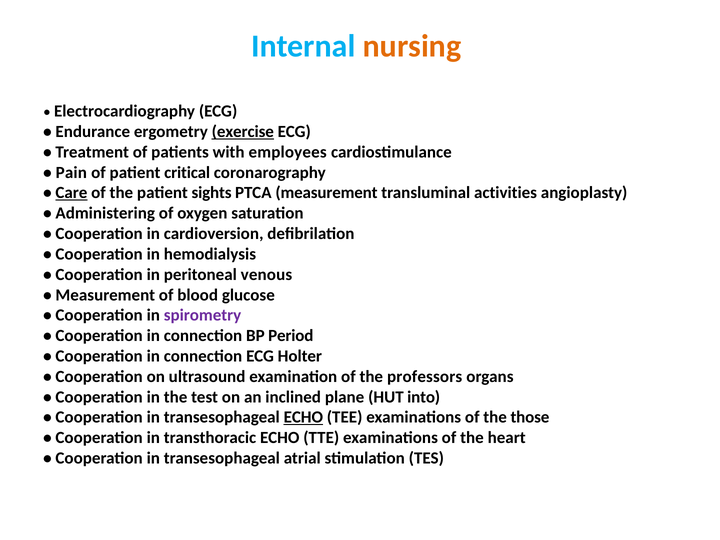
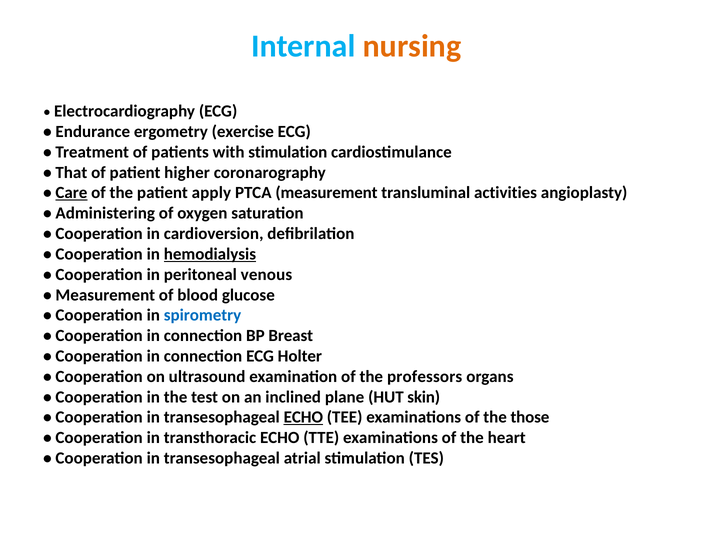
exercise underline: present -> none (243, 132)
with employees: employees -> stimulation (288, 152)
Pain: Pain -> That (71, 172)
critical: critical -> higher (187, 172)
sights: sights -> apply (211, 193)
hemodialysis underline: none -> present (210, 254)
spirometry colour: purple -> blue (203, 315)
Period: Period -> Breast (291, 336)
into: into -> skin (424, 397)
